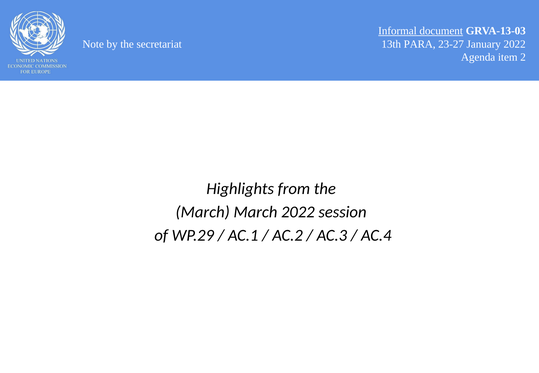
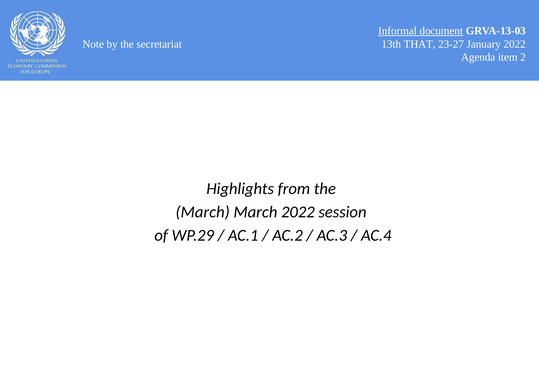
PARA: PARA -> THAT (420, 44)
